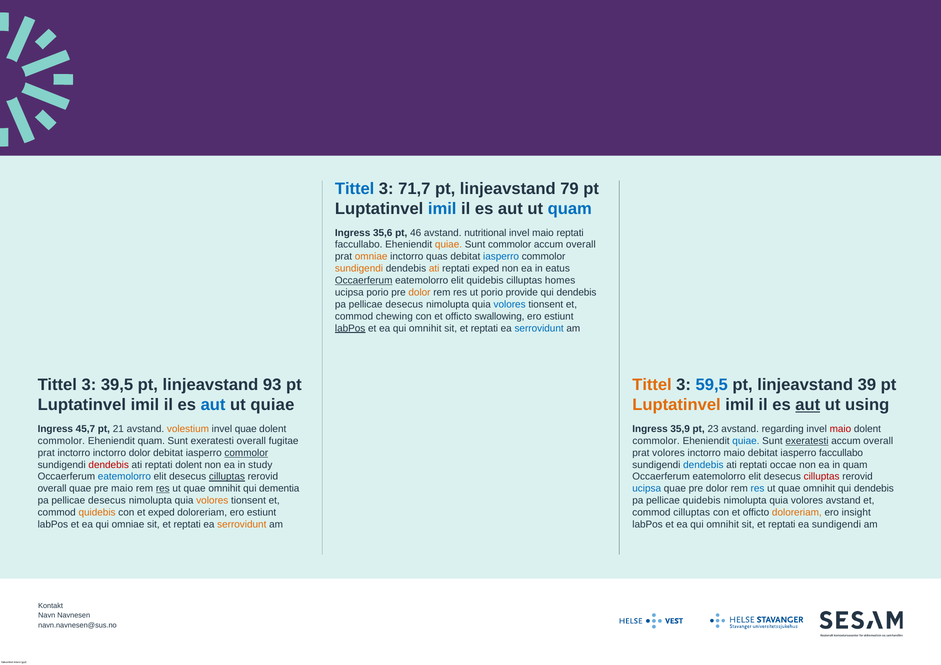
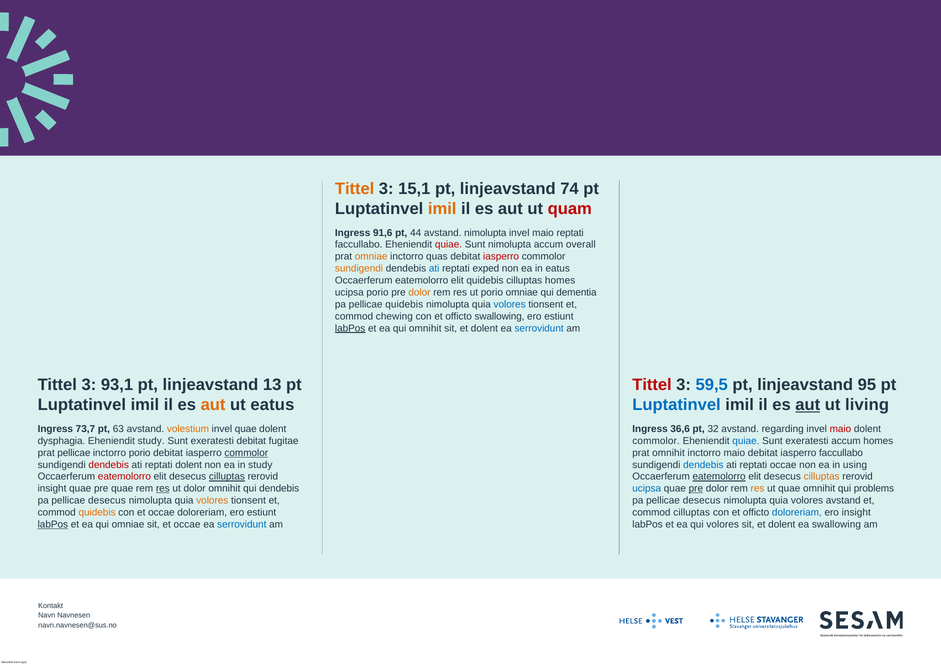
Tittel colour: blue -> orange (355, 189)
71,7: 71,7 -> 15,1 (414, 189)
79: 79 -> 74 (569, 189)
imil colour: blue -> orange (442, 209)
quam colour: blue -> red (570, 209)
35,6: 35,6 -> 91,6 (383, 233)
46: 46 -> 44 (416, 233)
avstand nutritional: nutritional -> nimolupta (485, 233)
quiae colour: orange -> red (449, 245)
Sunt commolor: commolor -> nimolupta (510, 245)
iasperro colour: blue -> red (501, 257)
ati colour: orange -> blue (434, 269)
Occaerferum underline: present -> none (364, 281)
porio provide: provide -> omniae (522, 293)
dendebis: dendebis -> dementia (576, 293)
desecus: desecus -> quidebis (404, 305)
reptati: reptati -> dolent (484, 329)
39,5: 39,5 -> 93,1 (117, 385)
93: 93 -> 13 (272, 385)
Tittel colour: orange -> red (652, 385)
39: 39 -> 95 (867, 385)
aut colour: blue -> orange (213, 405)
ut quiae: quiae -> eatus (272, 405)
Luptatinvel colour: orange -> blue (677, 405)
using: using -> living (867, 405)
45,7: 45,7 -> 73,7 (85, 429)
21: 21 -> 63 (118, 429)
35,9: 35,9 -> 36,6 (680, 429)
23: 23 -> 32 (713, 429)
commolor: commolor -> dysphagia (61, 441)
Eheniendit quam: quam -> study (151, 441)
exeratesti overall: overall -> debitat (251, 441)
exeratesti underline: present -> none (807, 441)
overall: overall -> homes (878, 441)
prat inctorro: inctorro -> pellicae (74, 453)
inctorro dolor: dolor -> porio (140, 453)
prat volores: volores -> omnihit (669, 453)
in quam: quam -> using (855, 465)
eatemolorro colour: blue -> red (124, 477)
eatemolorro underline: none -> present (719, 477)
cilluptas colour: red -> orange (822, 477)
overall: overall -> insight (52, 489)
pre maio: maio -> quae (122, 489)
quae: quae -> dolor (195, 489)
qui dementia: dementia -> dendebis (279, 489)
pre underline: none -> present (696, 489)
res colour: blue -> orange (757, 489)
omnihit qui dendebis: dendebis -> problems (874, 489)
quidebis: quidebis -> desecus (702, 501)
con et exped: exped -> occae (161, 513)
doloreriam colour: orange -> blue (797, 513)
labPos underline: none -> present (53, 525)
reptati: reptati -> occae (187, 525)
serrovidunt colour: orange -> blue (242, 525)
omnihit: omnihit -> volores (723, 525)
reptati: reptati -> dolent (782, 525)
ea sundigendi: sundigendi -> swallowing (836, 525)
